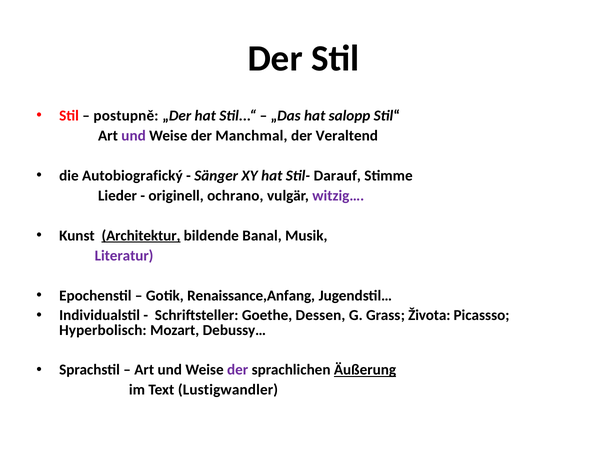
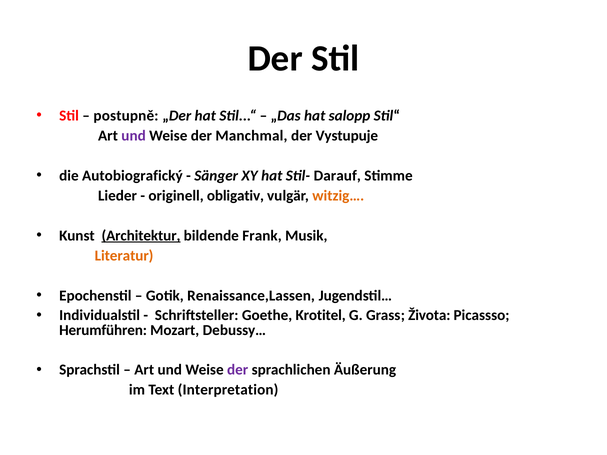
Veraltend: Veraltend -> Vystupuje (347, 136)
ochrano: ochrano -> obligativ (235, 196)
witzig… colour: purple -> orange (338, 196)
Banal: Banal -> Frank (262, 236)
Literatur colour: purple -> orange (124, 256)
Renaissance,Anfang: Renaissance,Anfang -> Renaissance,Lassen (251, 296)
Dessen: Dessen -> Krotitel (321, 316)
Hyperbolisch: Hyperbolisch -> Herumführen (103, 330)
Äußerung underline: present -> none (365, 370)
Lustigwandler: Lustigwandler -> Interpretation (228, 390)
